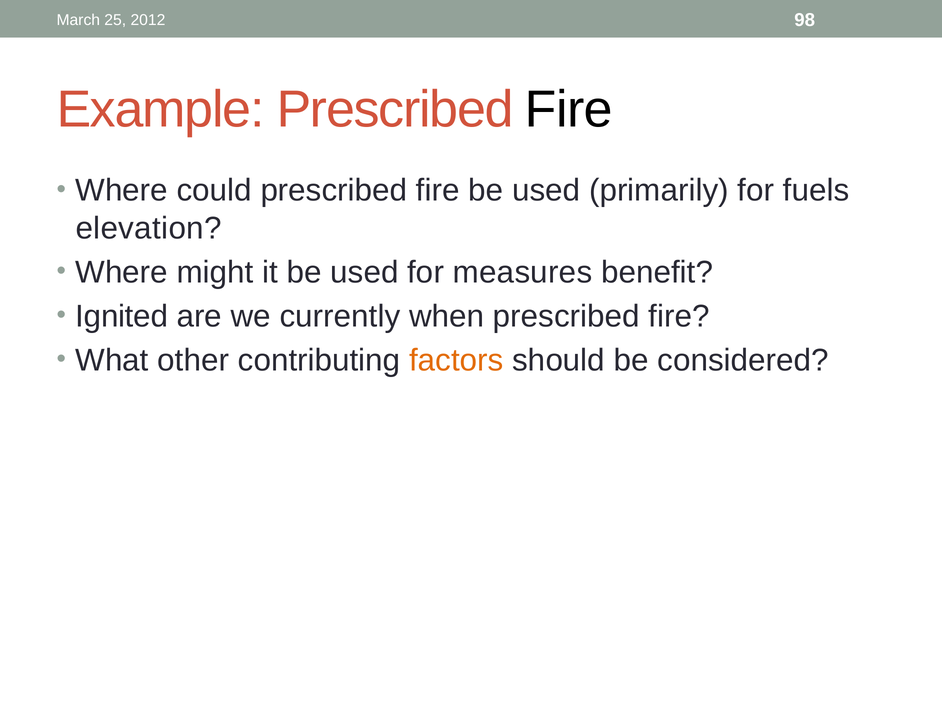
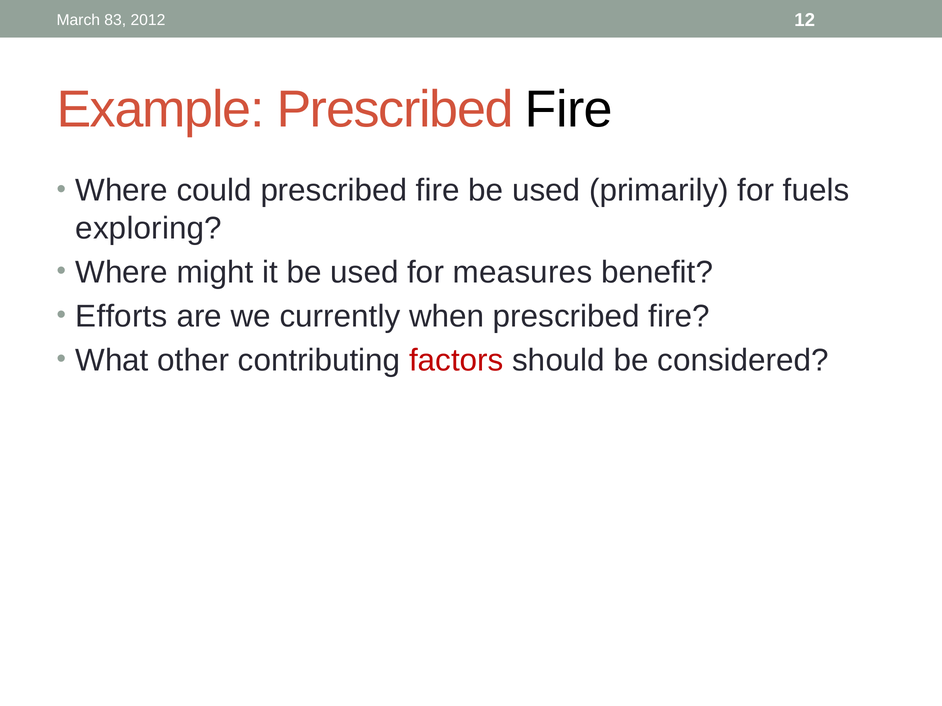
25: 25 -> 83 (115, 20)
98: 98 -> 12 (805, 20)
elevation: elevation -> exploring (149, 228)
Ignited: Ignited -> Efforts (121, 316)
factors colour: orange -> red (456, 360)
